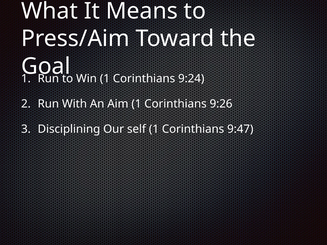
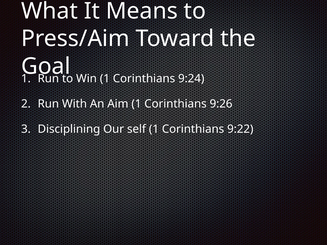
9:47: 9:47 -> 9:22 (240, 129)
